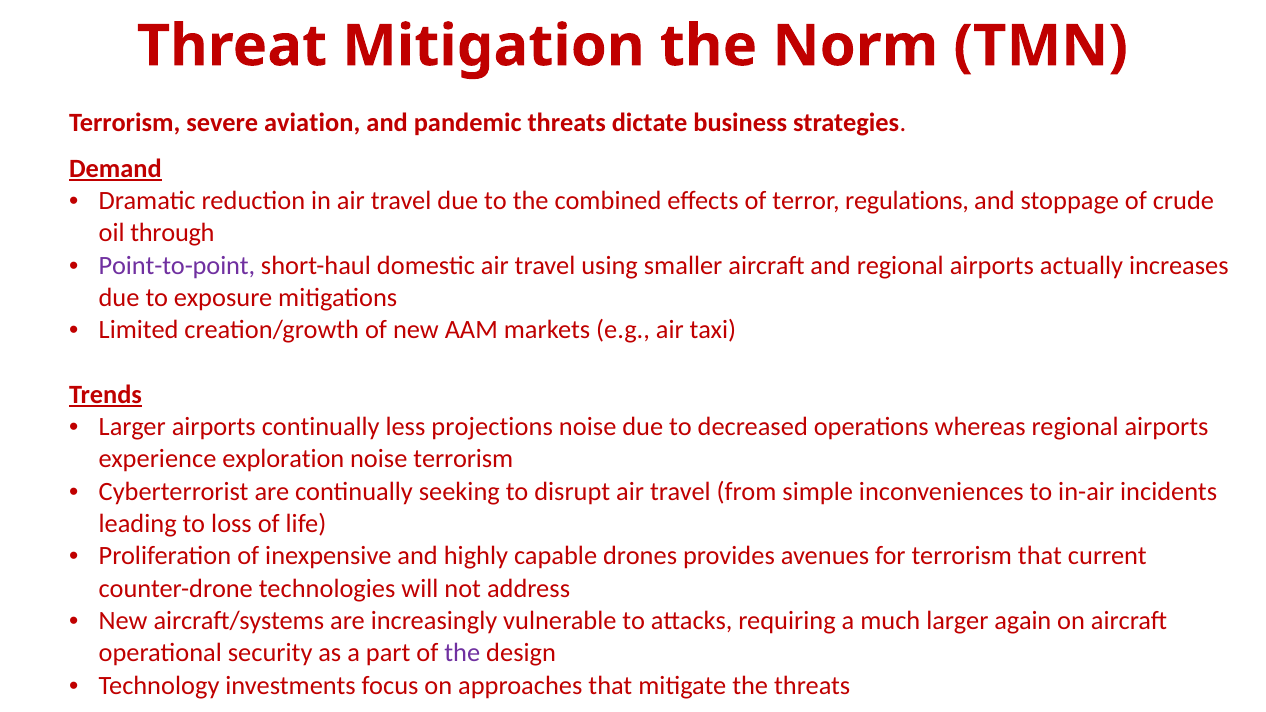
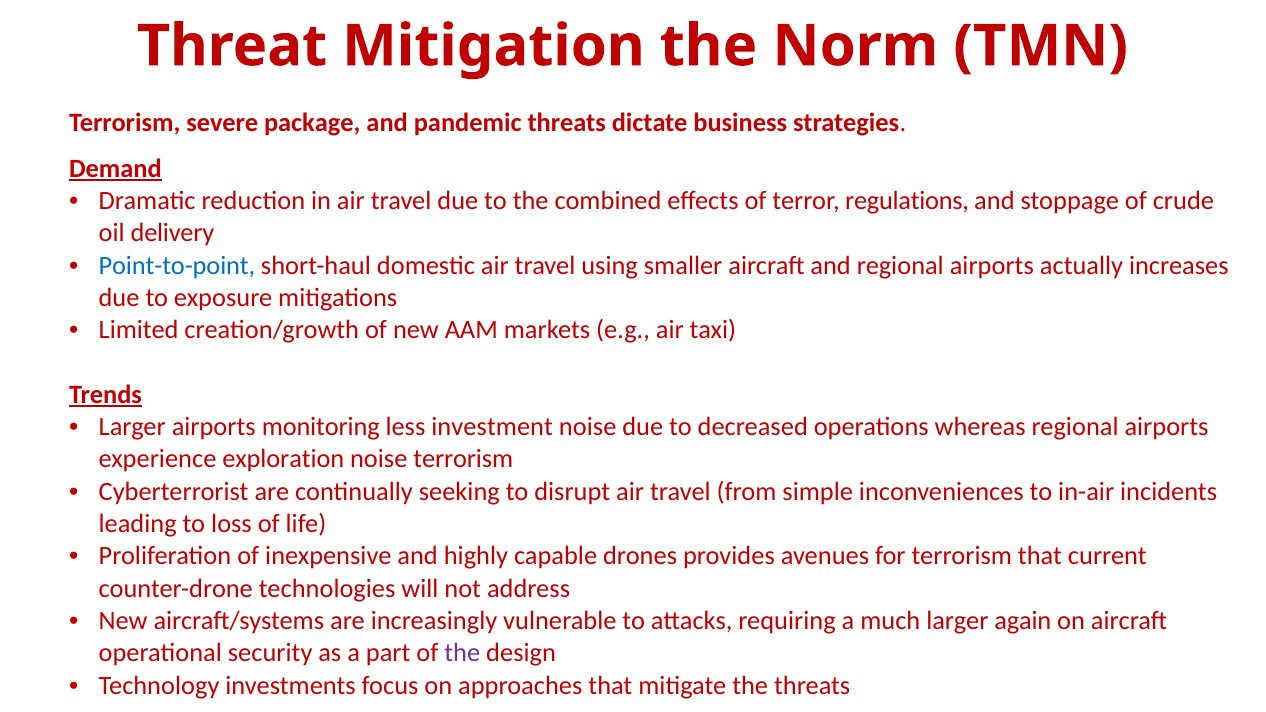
aviation: aviation -> package (312, 123)
through: through -> delivery (172, 233)
Point-to-point colour: purple -> blue (177, 266)
airports continually: continually -> monitoring (321, 427)
projections: projections -> investment (492, 427)
